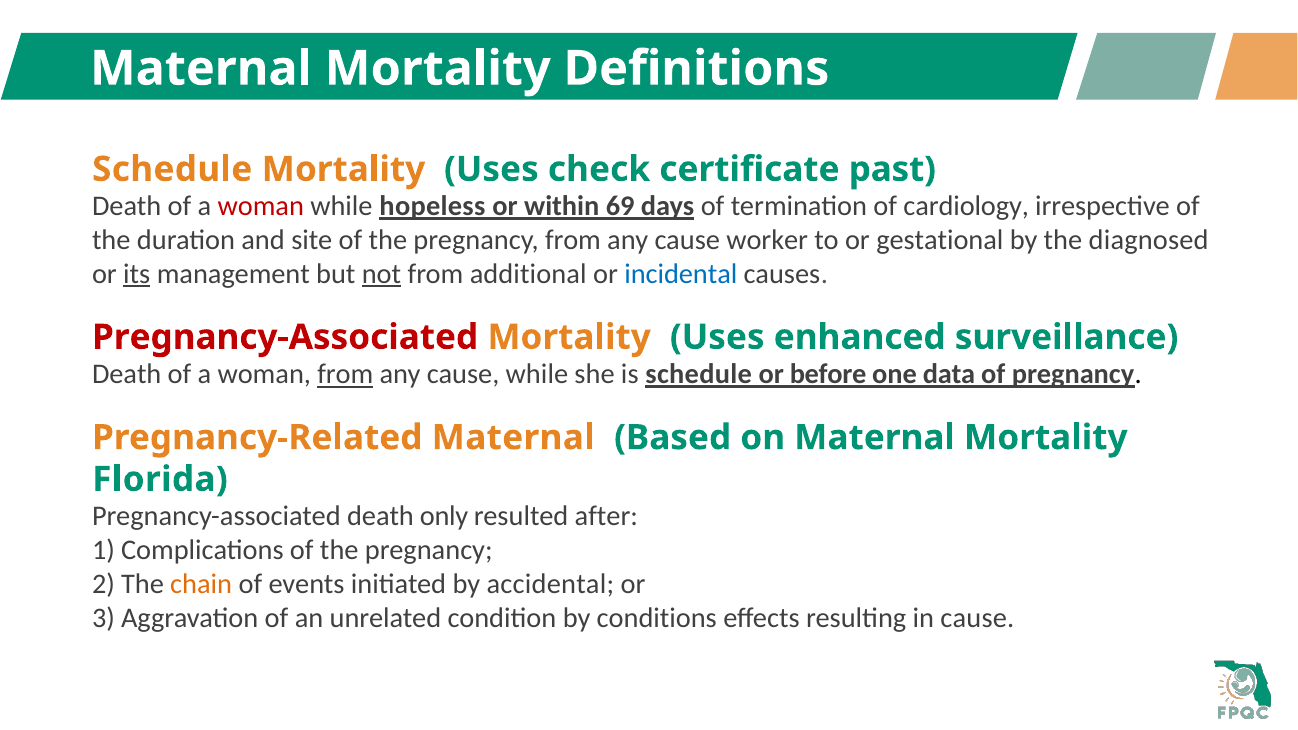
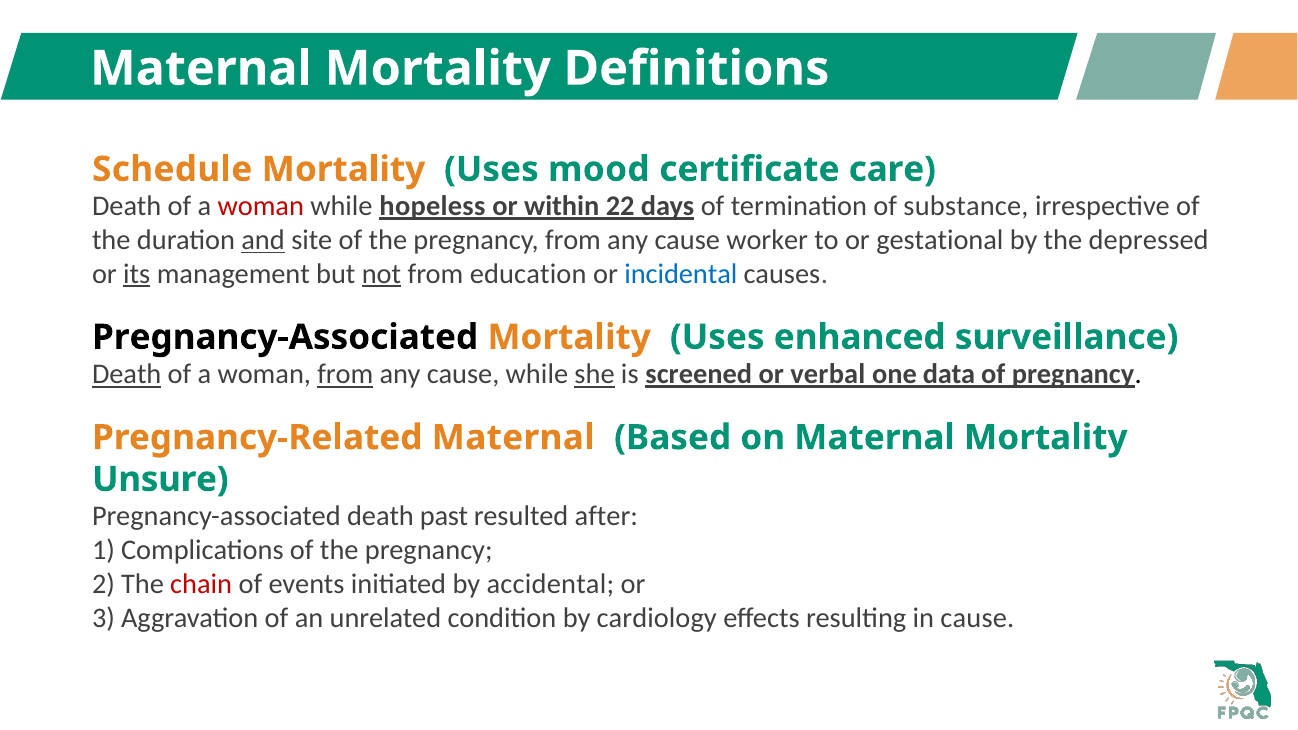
check: check -> mood (599, 169)
past: past -> care (892, 169)
69: 69 -> 22 (620, 207)
cardiology: cardiology -> substance (966, 207)
and underline: none -> present (263, 240)
diagnosed: diagnosed -> depressed (1149, 240)
additional: additional -> education (528, 274)
Pregnancy-Associated colour: red -> black (285, 337)
Death underline: none -> present (127, 375)
she underline: none -> present (595, 375)
is schedule: schedule -> screened (699, 375)
before: before -> verbal (828, 375)
Florida: Florida -> Unsure (160, 479)
only: only -> past (444, 517)
chain colour: orange -> red (201, 584)
conditions: conditions -> cardiology (657, 618)
